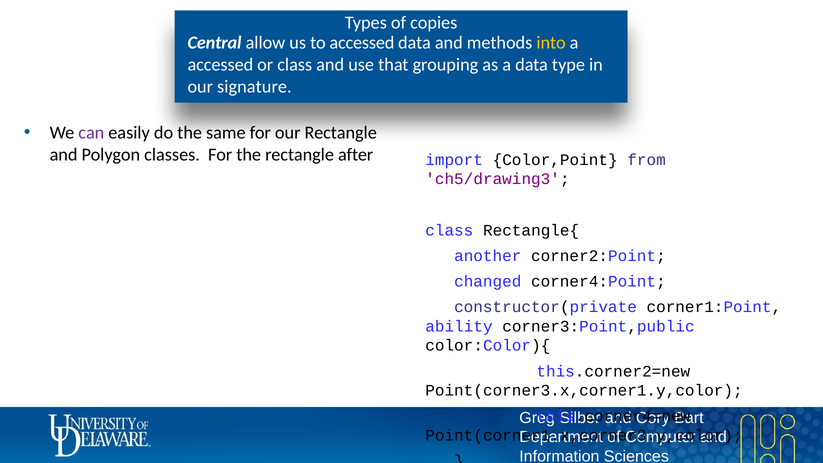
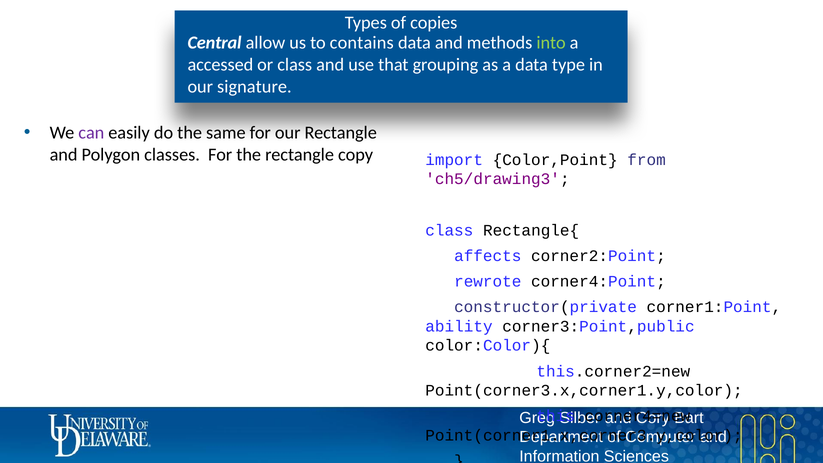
to accessed: accessed -> contains (362, 43)
into colour: yellow -> light green (551, 43)
after: after -> copy (356, 155)
another: another -> affects (488, 256)
changed: changed -> rewrote (488, 282)
